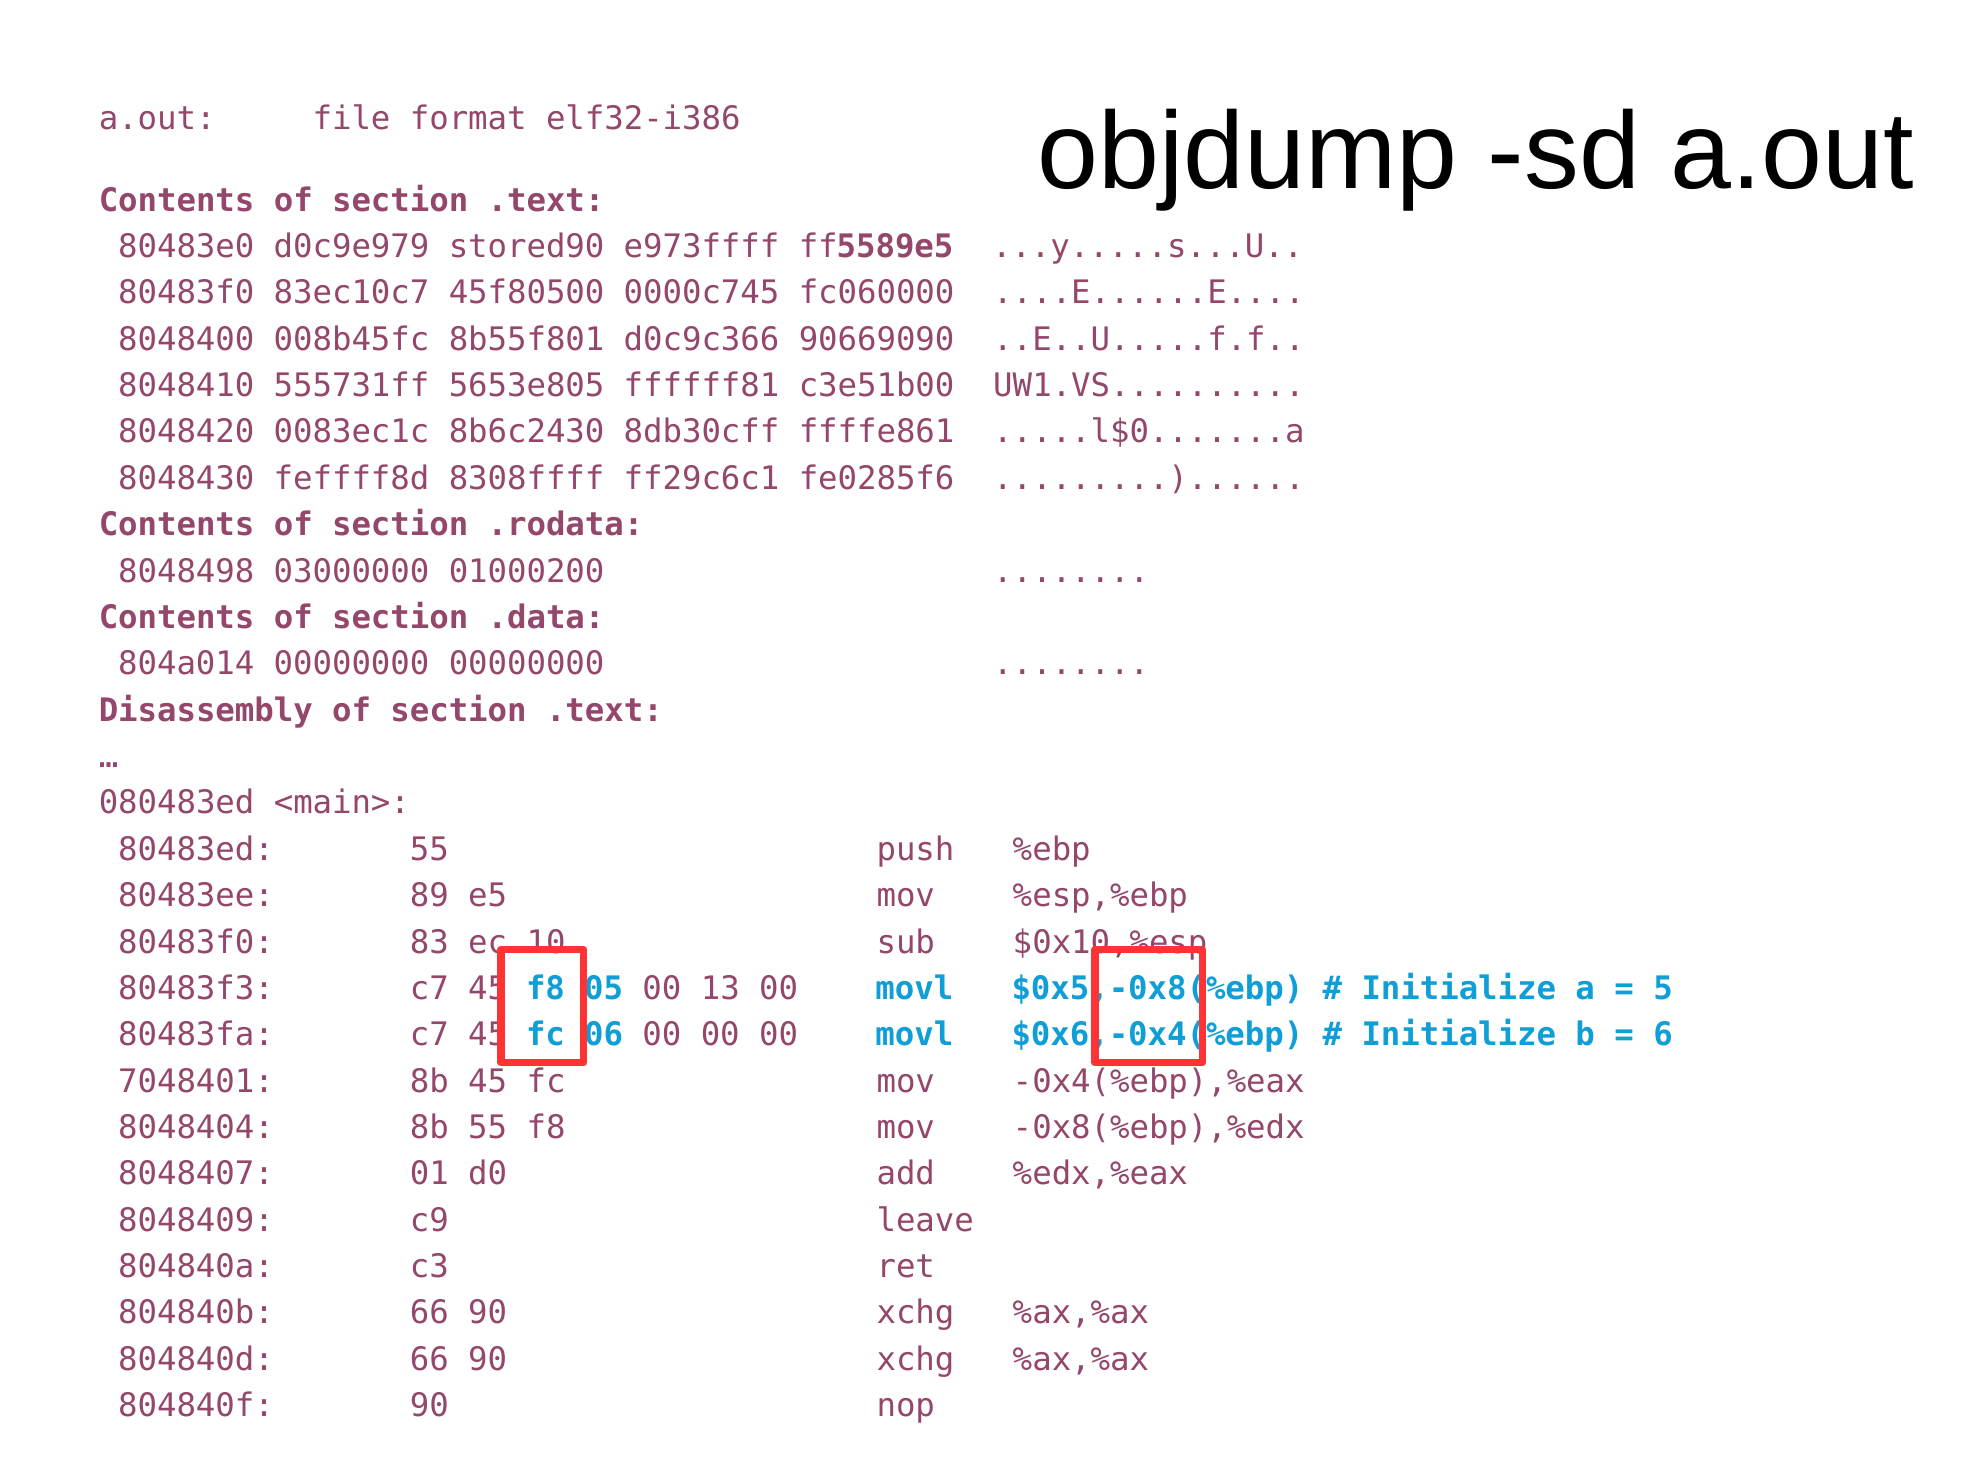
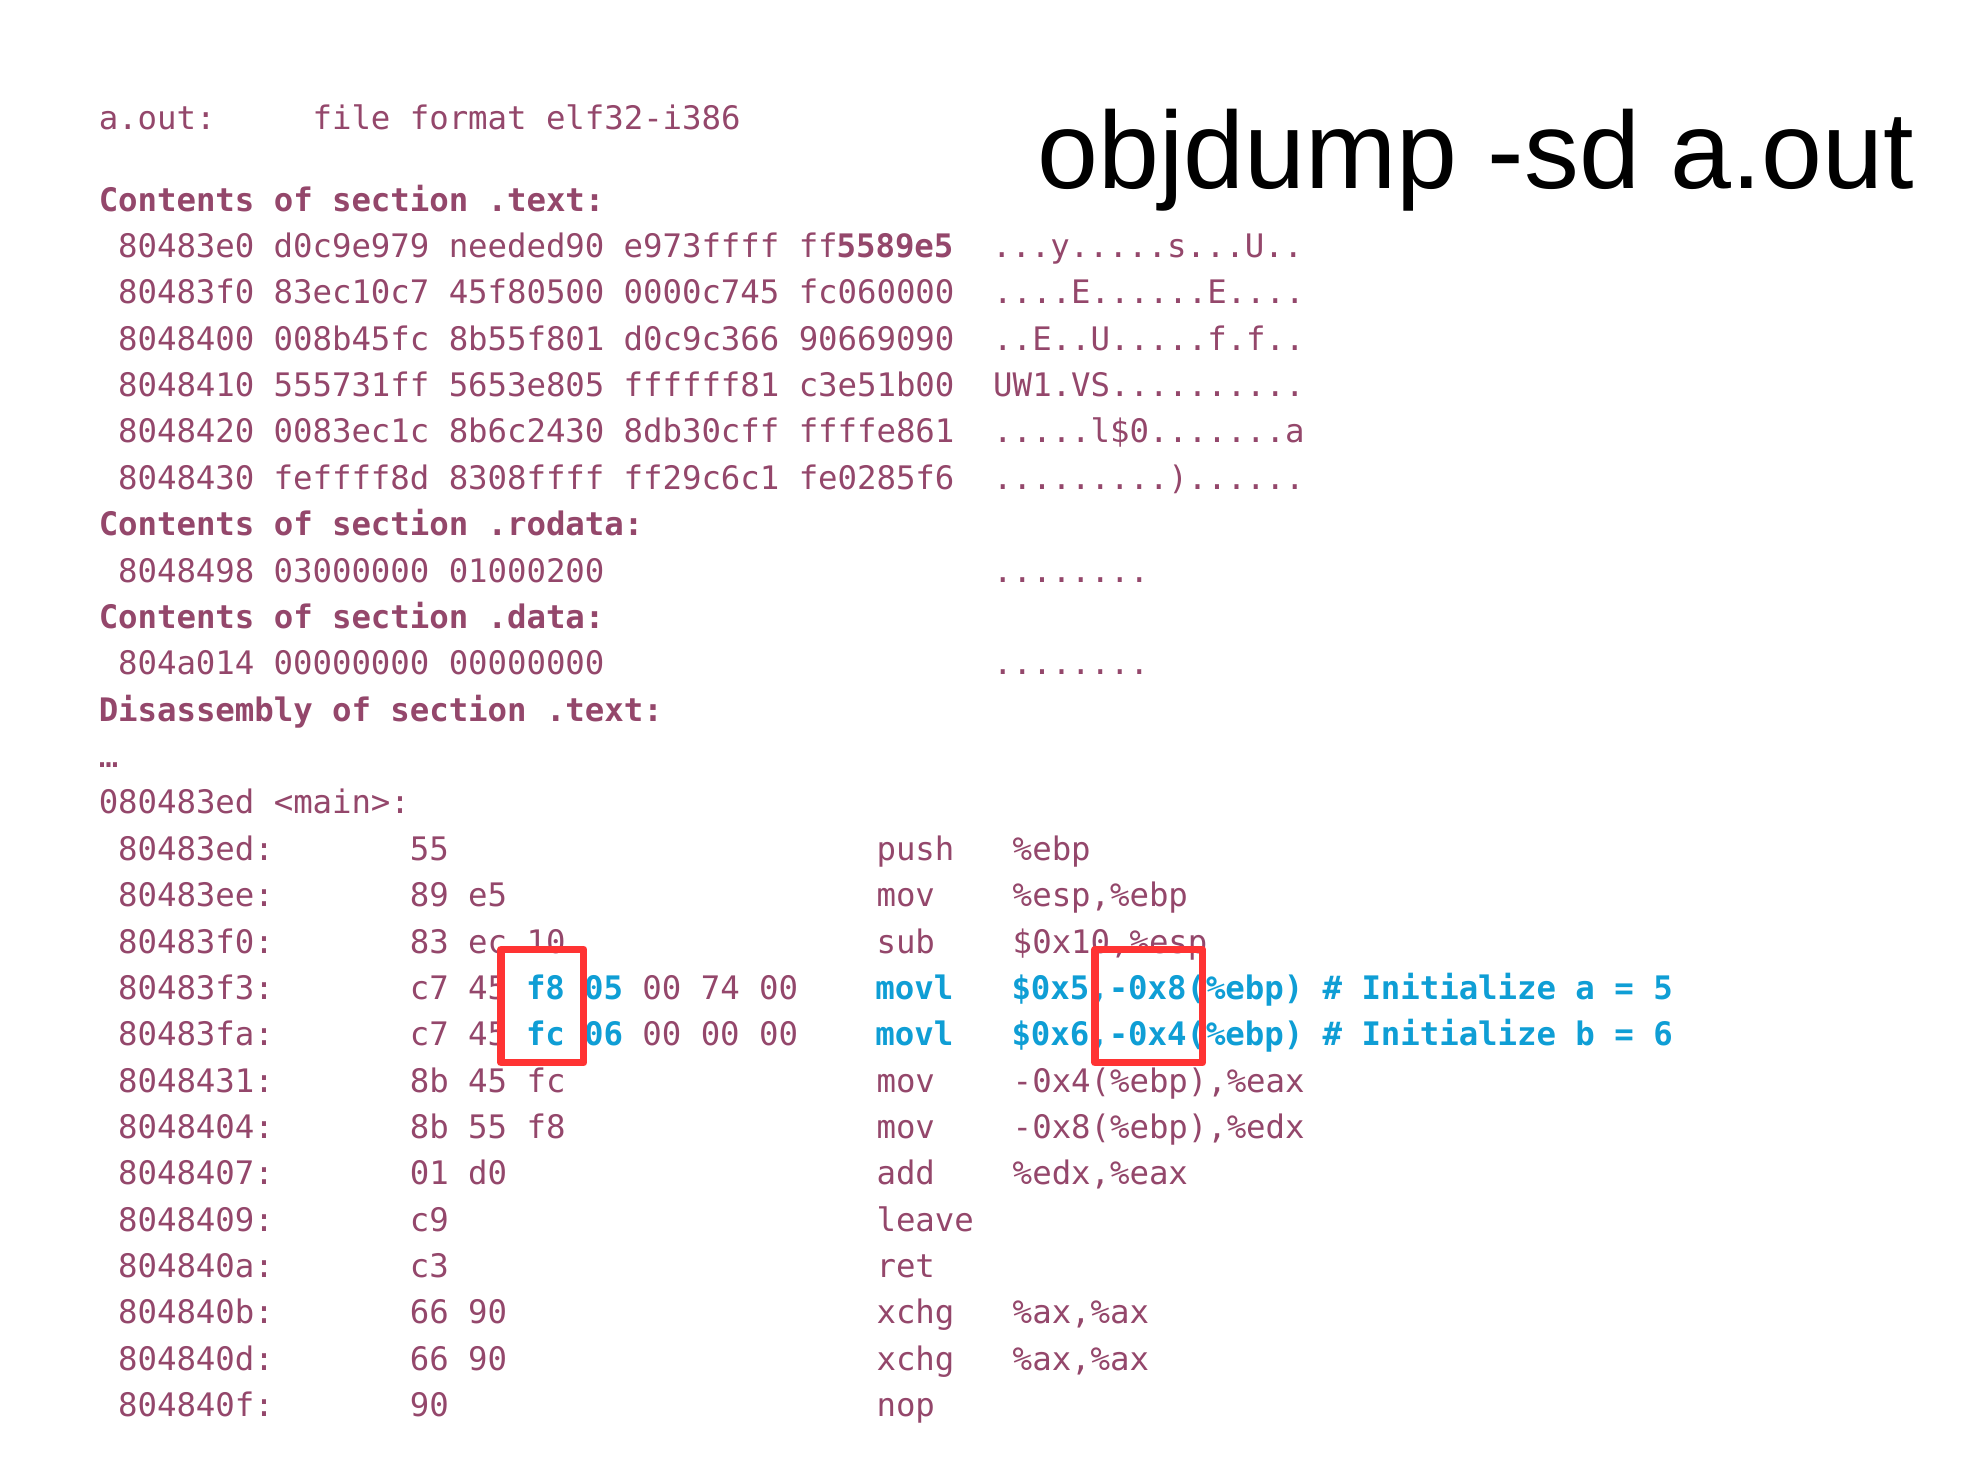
stored90: stored90 -> needed90 (527, 247)
13: 13 -> 74 (720, 989)
7048401: 7048401 -> 8048431 (196, 1081)
